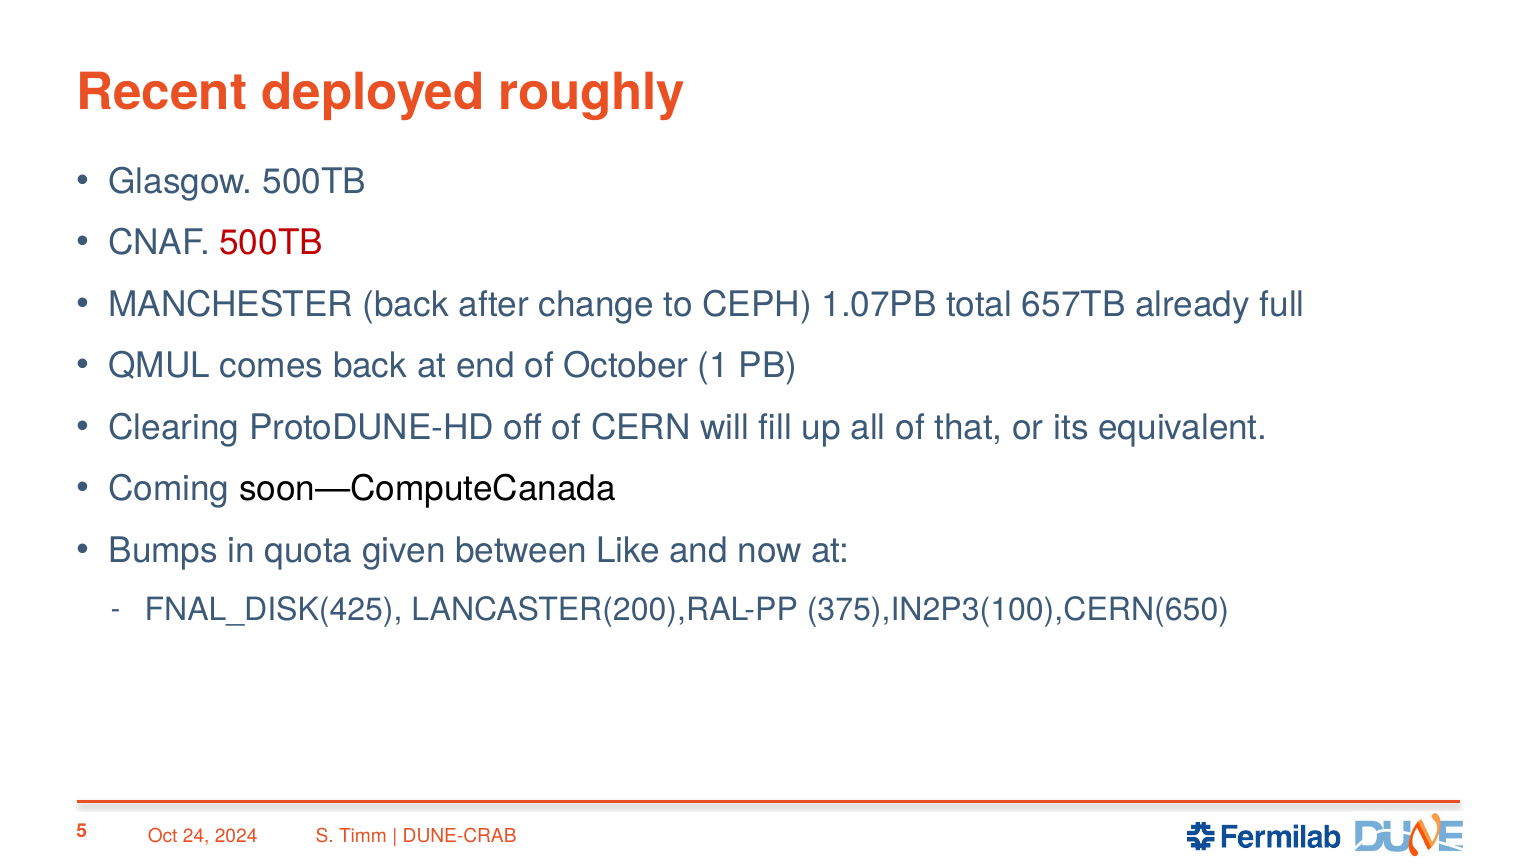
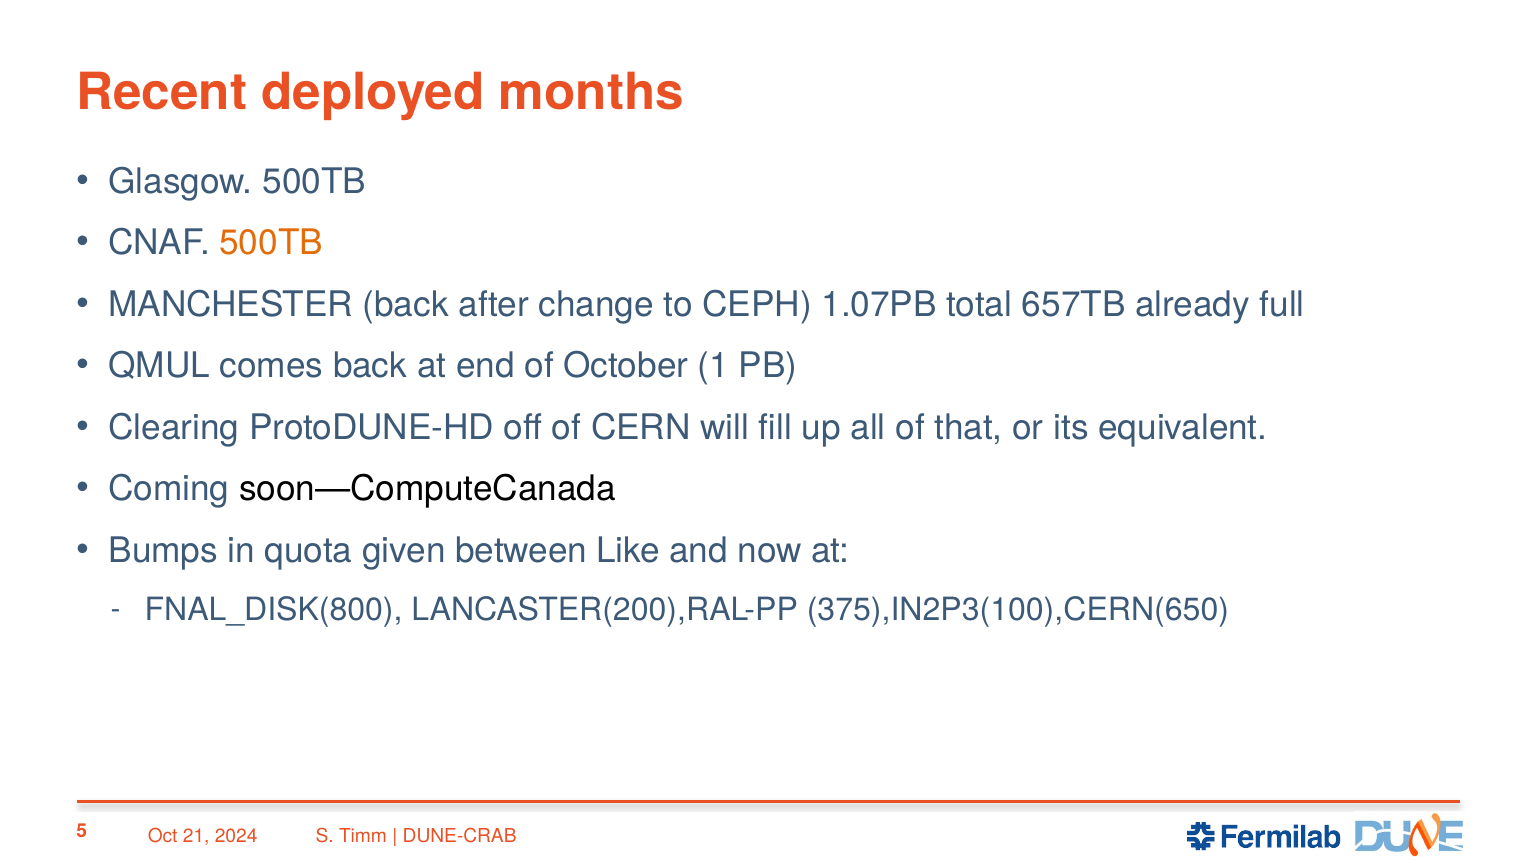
roughly: roughly -> months (592, 93)
500TB colour: red -> orange (271, 243)
FNAL_DISK(425: FNAL_DISK(425 -> FNAL_DISK(800 (274, 610)
24: 24 -> 21 (196, 835)
